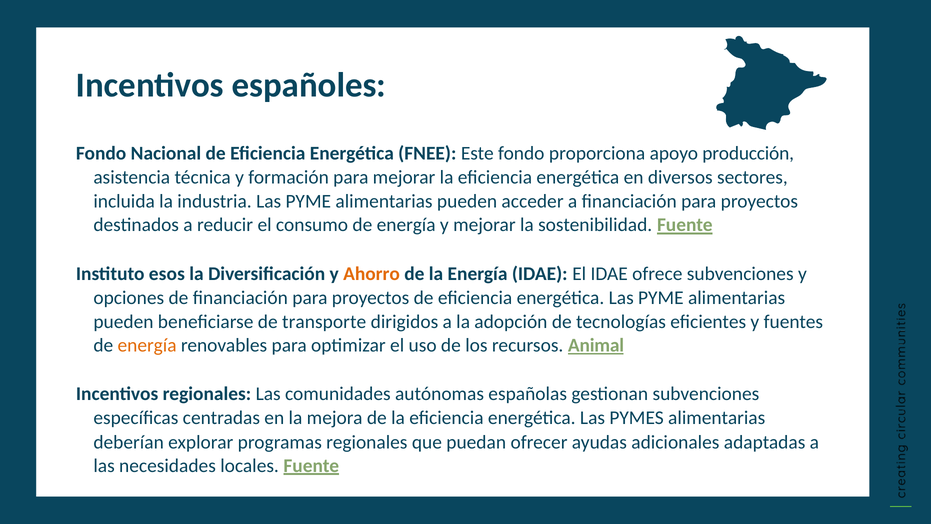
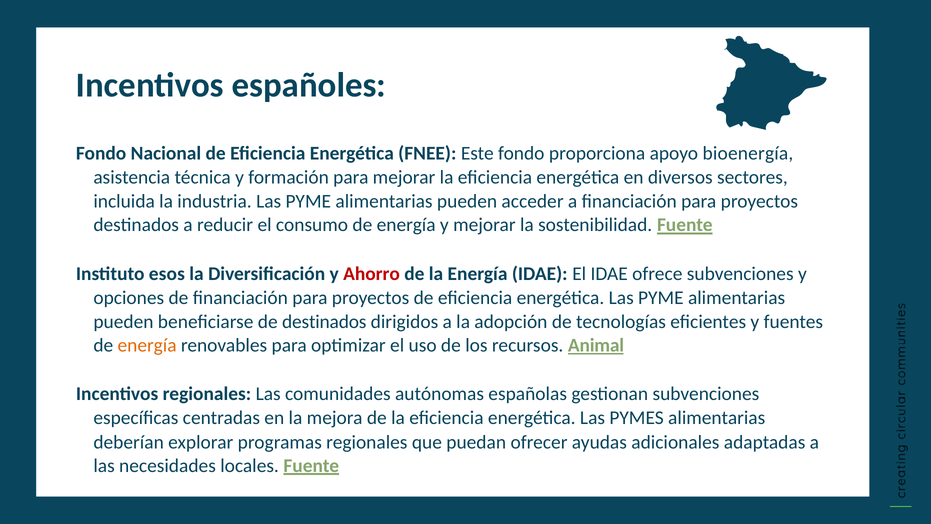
producción: producción -> bioenergía (748, 153)
Ahorro colour: orange -> red (372, 273)
de transporte: transporte -> destinados (324, 322)
